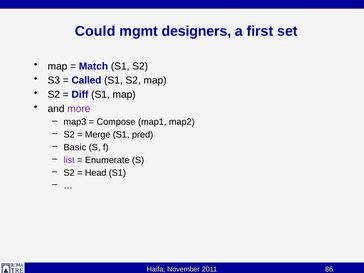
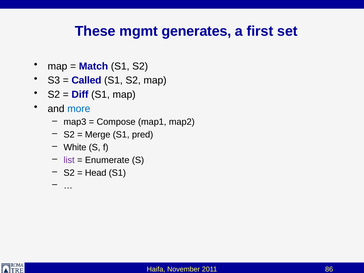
Could: Could -> These (95, 31)
designers: designers -> generates (196, 31)
more colour: purple -> blue (79, 109)
Basic: Basic -> White (75, 147)
